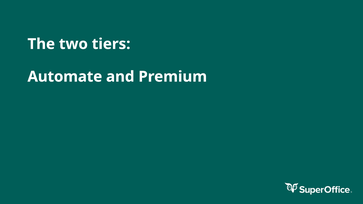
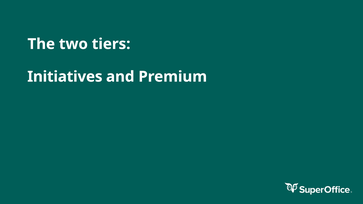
Automate: Automate -> Initiatives (65, 77)
